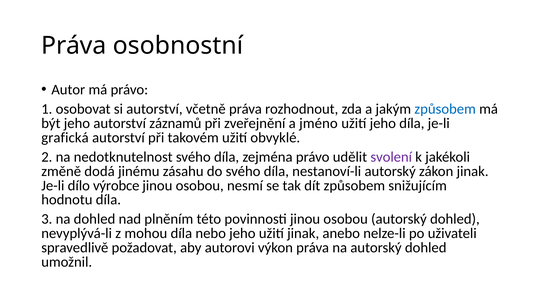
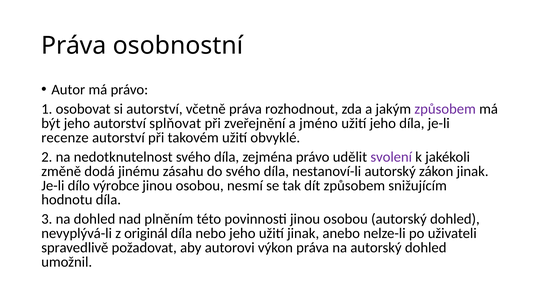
způsobem colour: blue -> purple (445, 109)
záznamů: záznamů -> splňovat (175, 123)
grafická: grafická -> recenze (65, 138)
mohou: mohou -> originál (146, 233)
